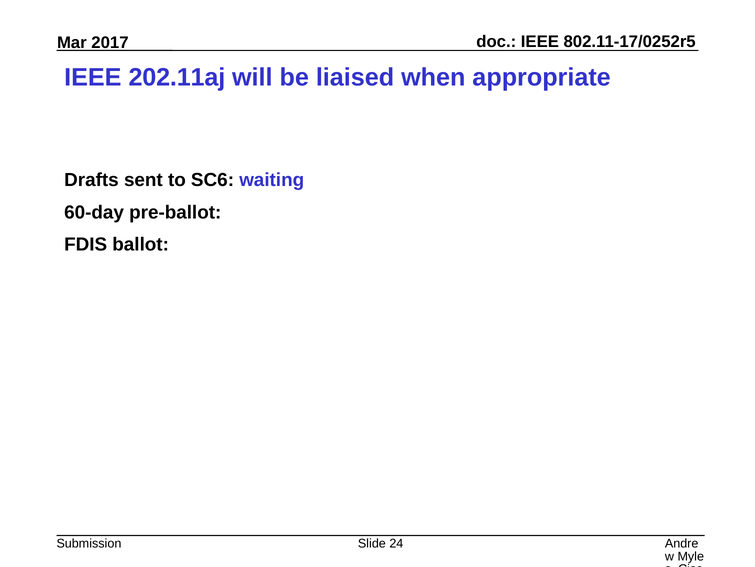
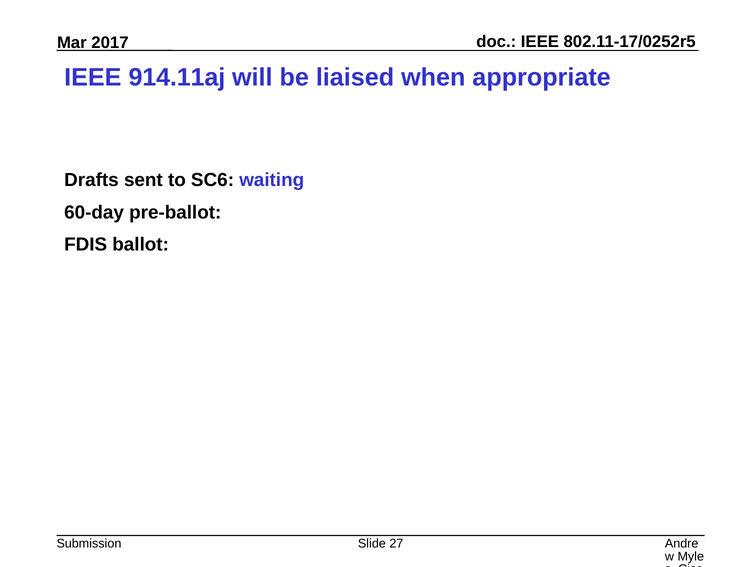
202.11aj: 202.11aj -> 914.11aj (177, 77)
24: 24 -> 27 (396, 543)
